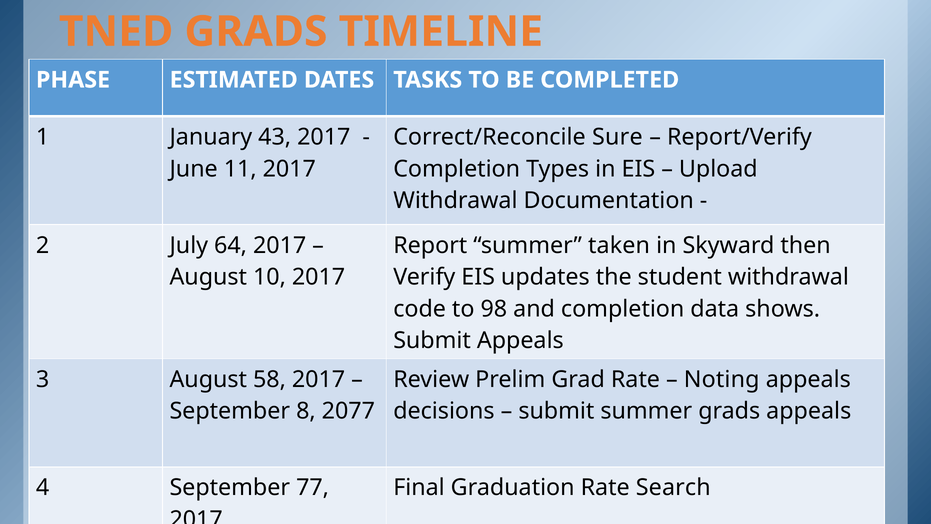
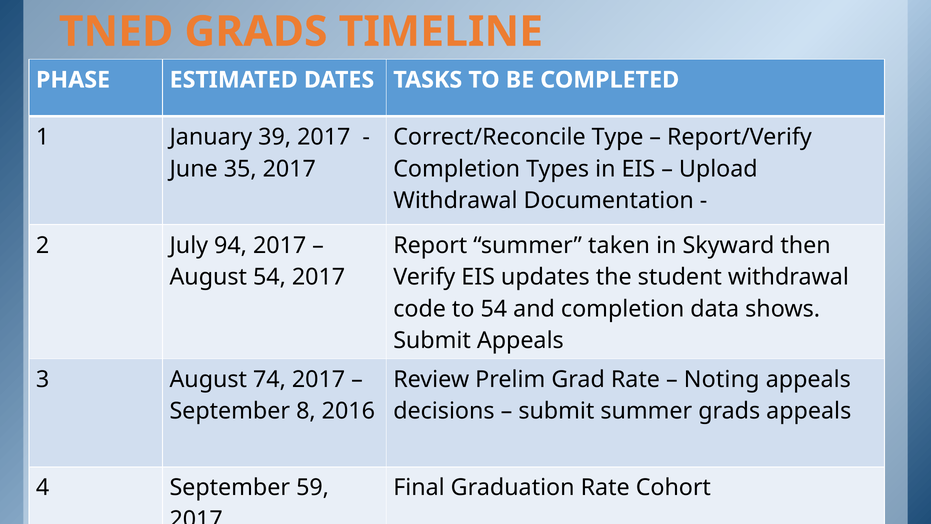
43: 43 -> 39 (275, 137)
Sure: Sure -> Type (618, 137)
11: 11 -> 35 (240, 169)
64: 64 -> 94 (231, 245)
August 10: 10 -> 54 (269, 277)
to 98: 98 -> 54 (494, 309)
58: 58 -> 74 (269, 379)
2077: 2077 -> 2016 (348, 411)
77: 77 -> 59 (313, 487)
Search: Search -> Cohort (673, 487)
